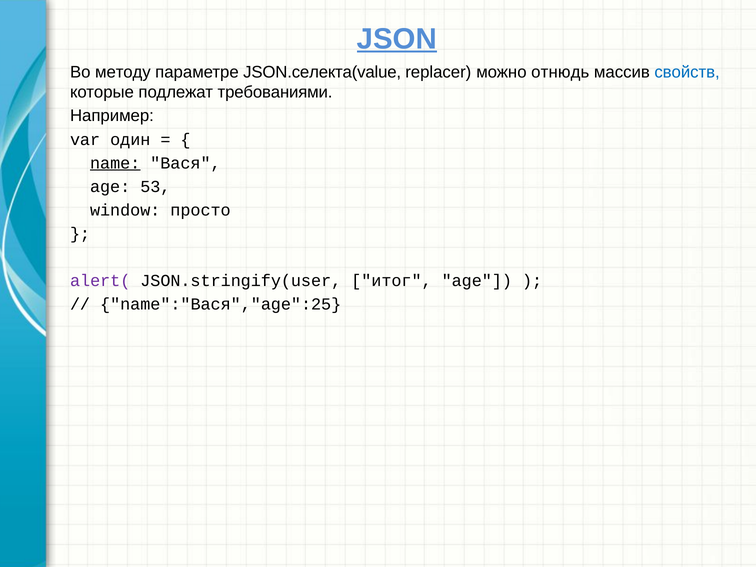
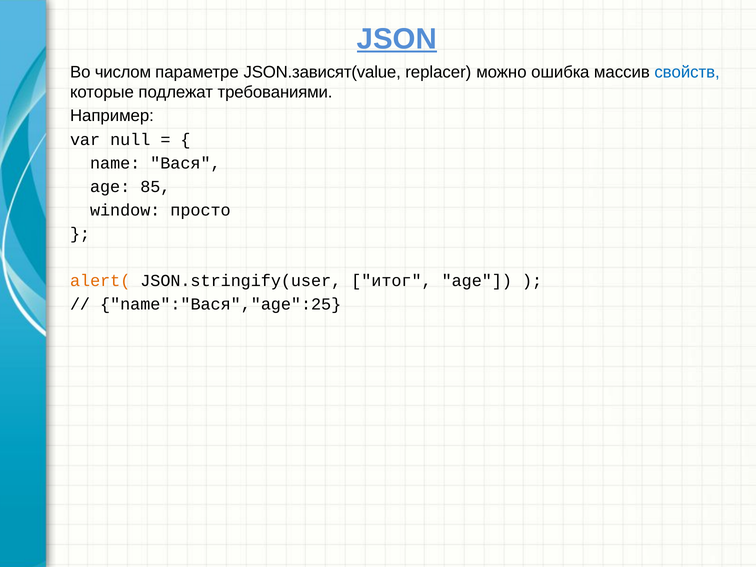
методу: методу -> числом (123, 72)
JSON.селекта(value: JSON.селекта(value -> JSON.зависят(value (322, 72)
отнюдь: отнюдь -> ошибка (560, 72)
один: один -> null (130, 139)
name underline: present -> none (115, 163)
53: 53 -> 85 (155, 186)
alert( colour: purple -> orange (100, 281)
